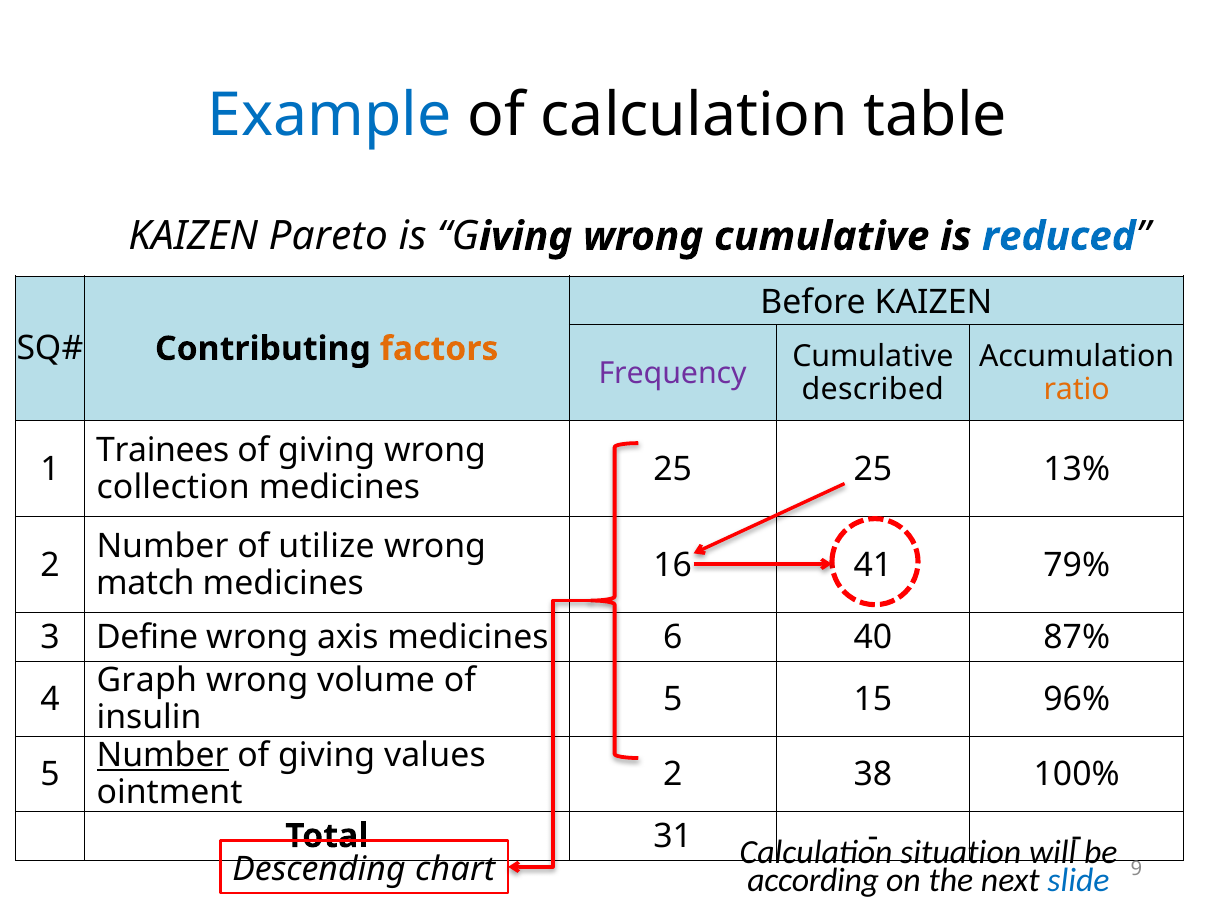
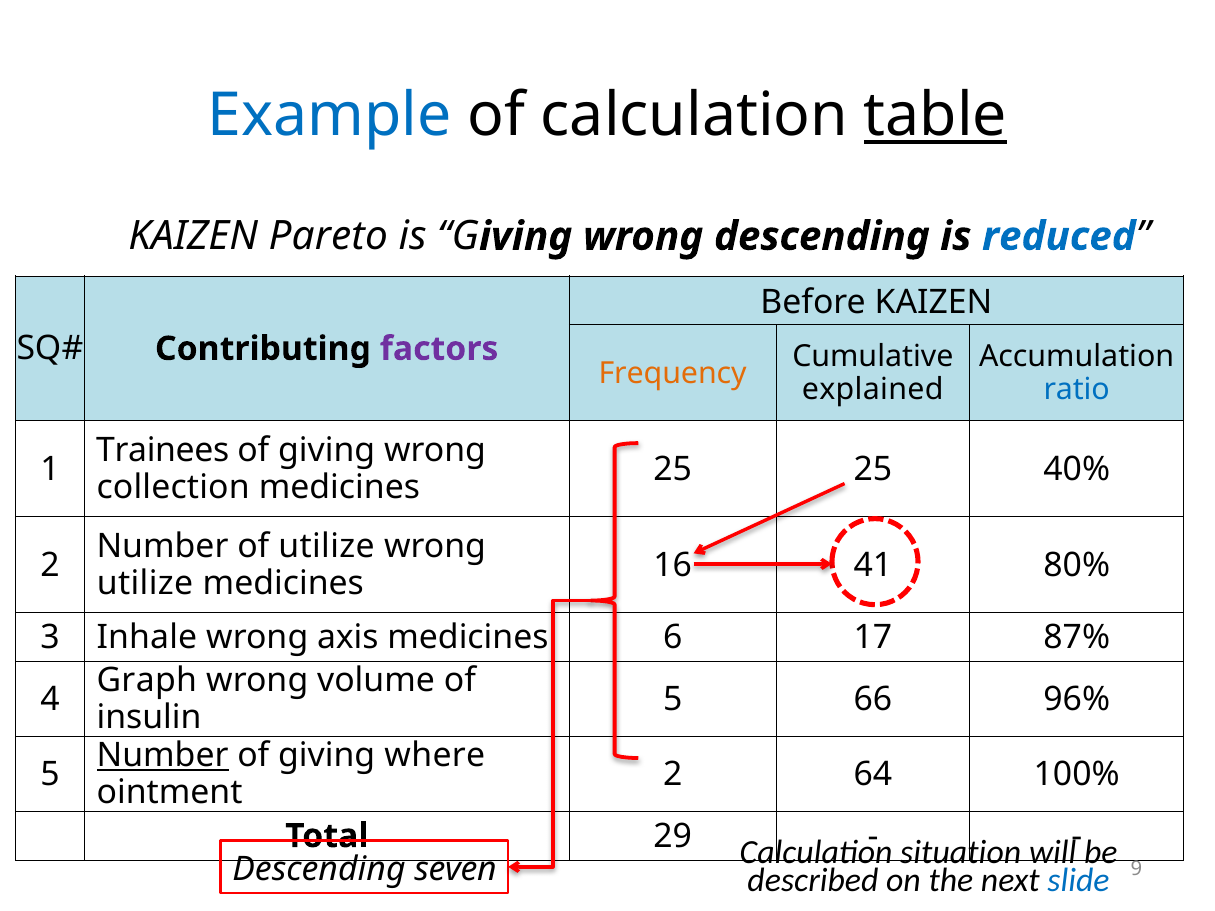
table underline: none -> present (935, 116)
wrong cumulative: cumulative -> descending (822, 237)
factors colour: orange -> purple (439, 349)
Frequency colour: purple -> orange (673, 373)
described: described -> explained (873, 390)
ratio colour: orange -> blue (1077, 390)
13%: 13% -> 40% (1077, 469)
79%: 79% -> 80% (1077, 565)
match: match -> utilize (145, 584)
Define: Define -> Inhale (147, 638)
40: 40 -> 17 (873, 638)
15: 15 -> 66 (873, 699)
values: values -> where (435, 756)
38: 38 -> 64 (873, 774)
31: 31 -> 29 (673, 836)
chart: chart -> seven (455, 869)
according: according -> described (813, 881)
